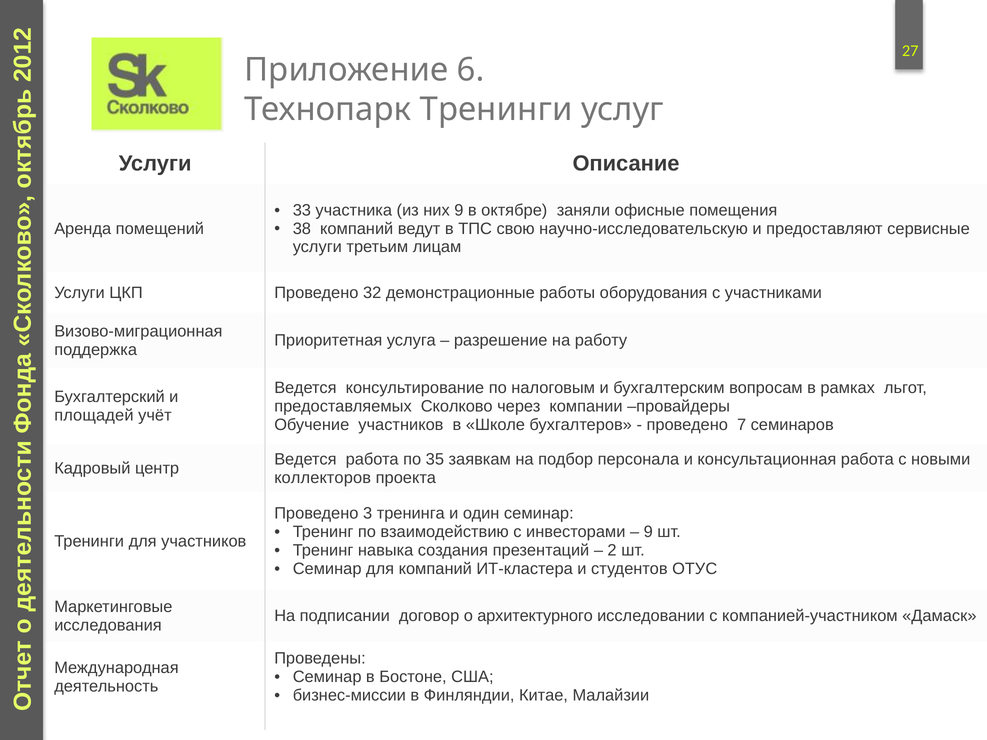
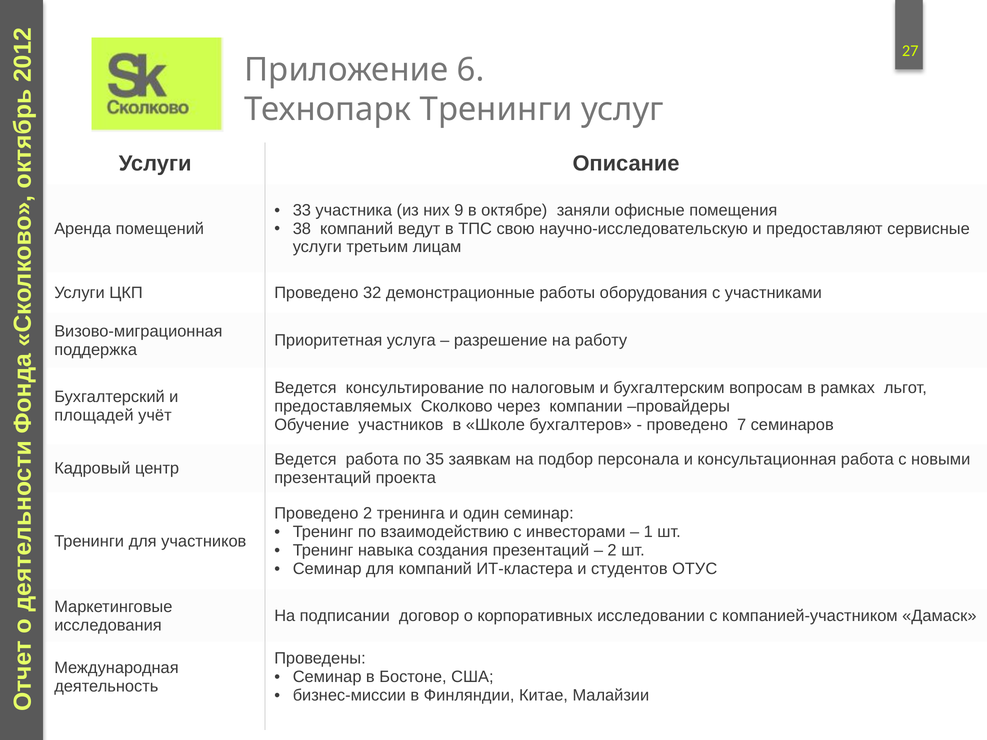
коллекторов: коллекторов -> презентаций (323, 478)
Проведено 3: 3 -> 2 (368, 514)
9: 9 -> 1 (648, 532)
архитектурного: архитектурного -> корпоративных (535, 616)
